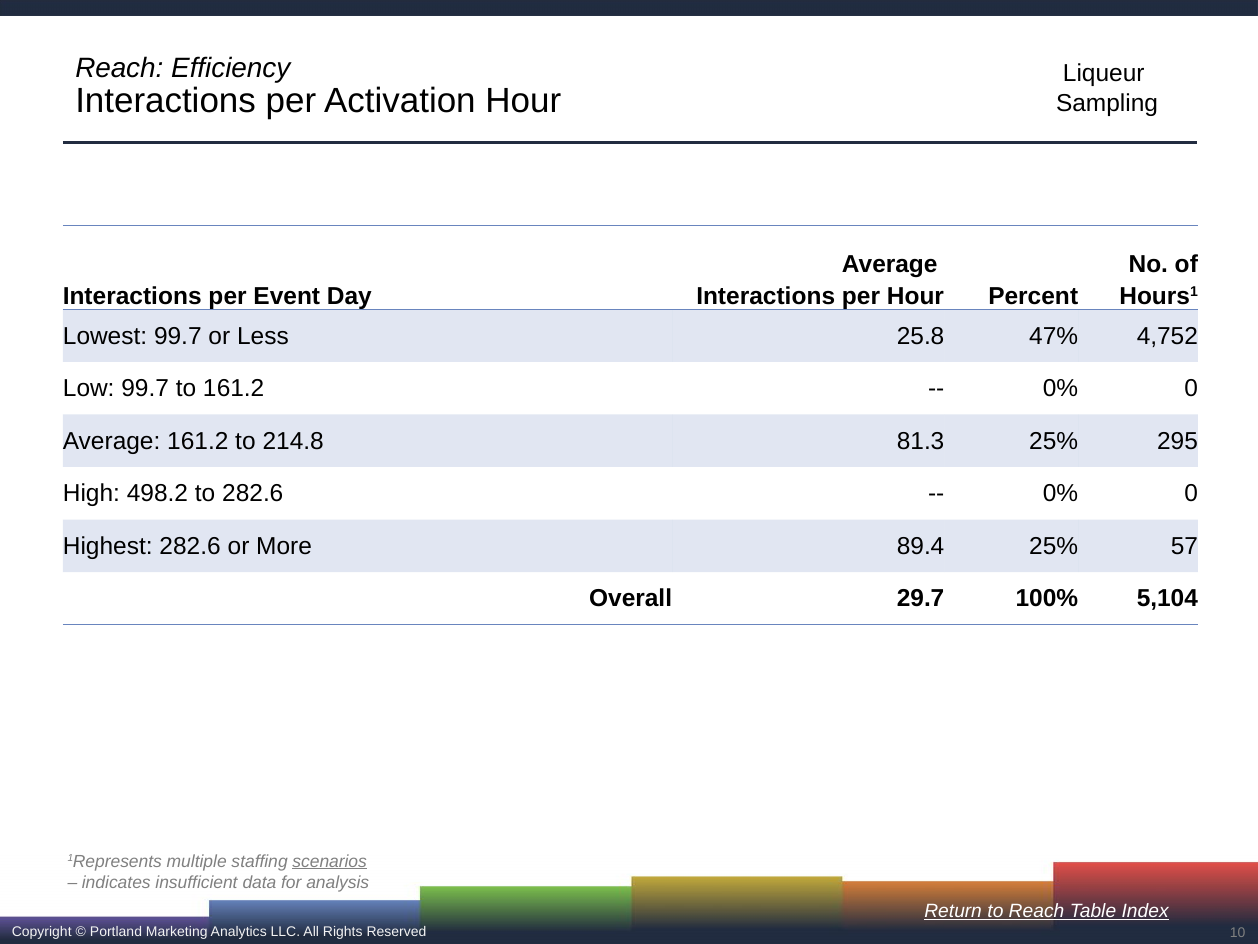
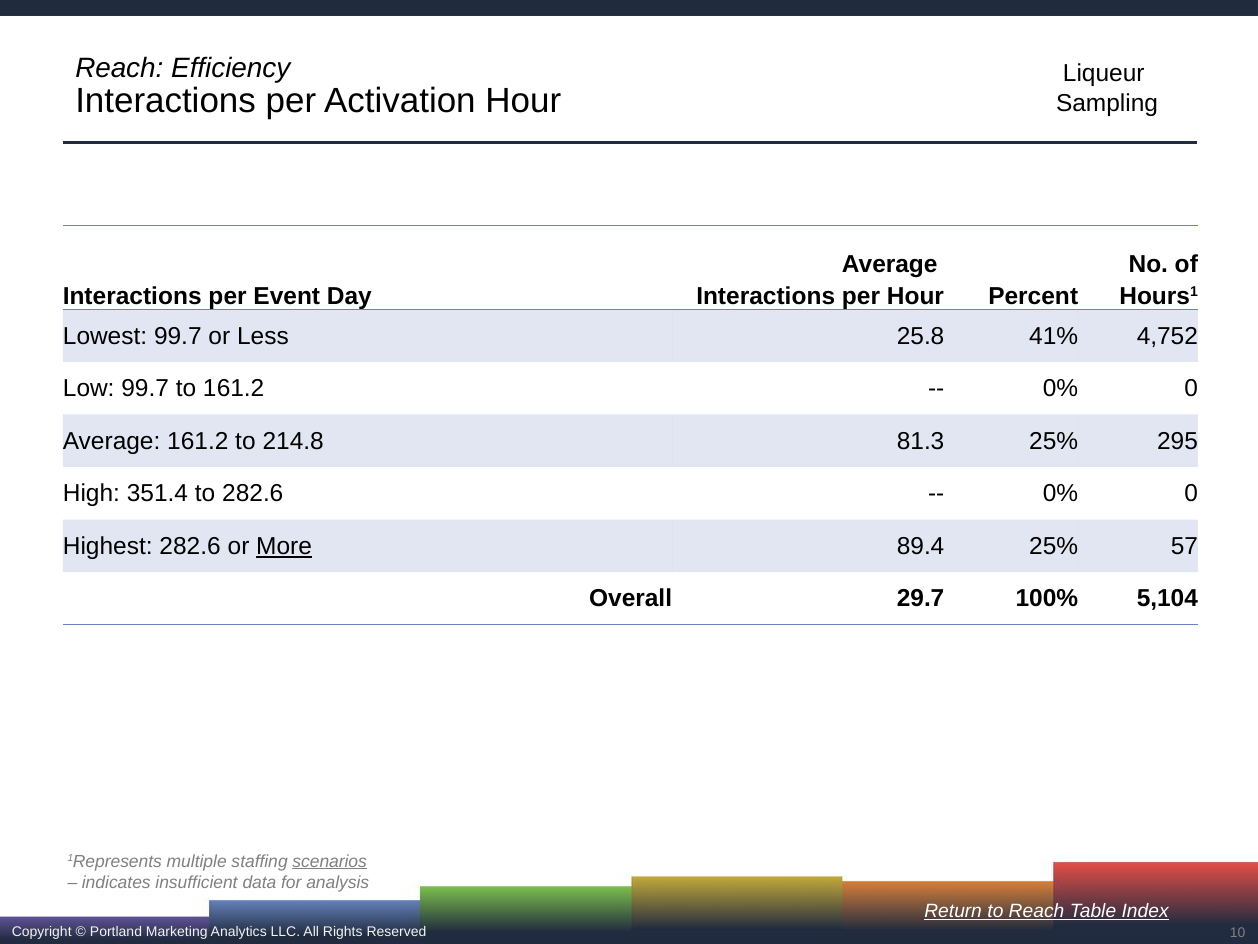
47%: 47% -> 41% (1054, 336)
498.2: 498.2 -> 351.4 (157, 493)
More underline: none -> present (284, 546)
